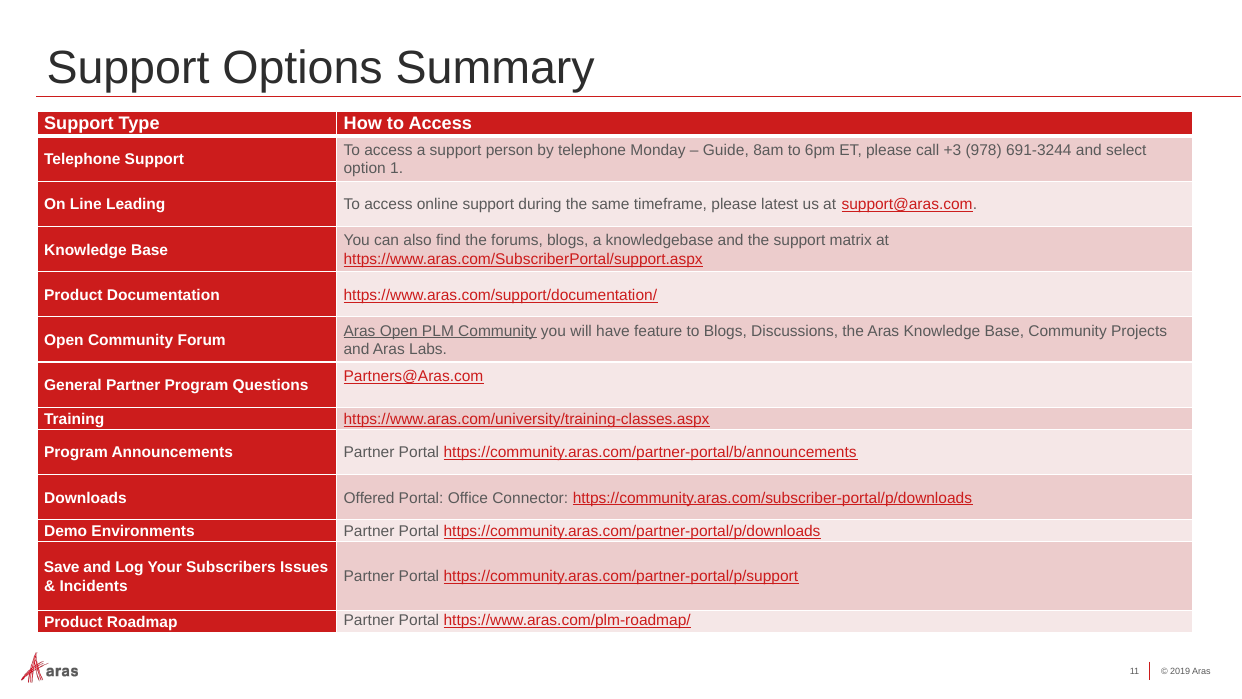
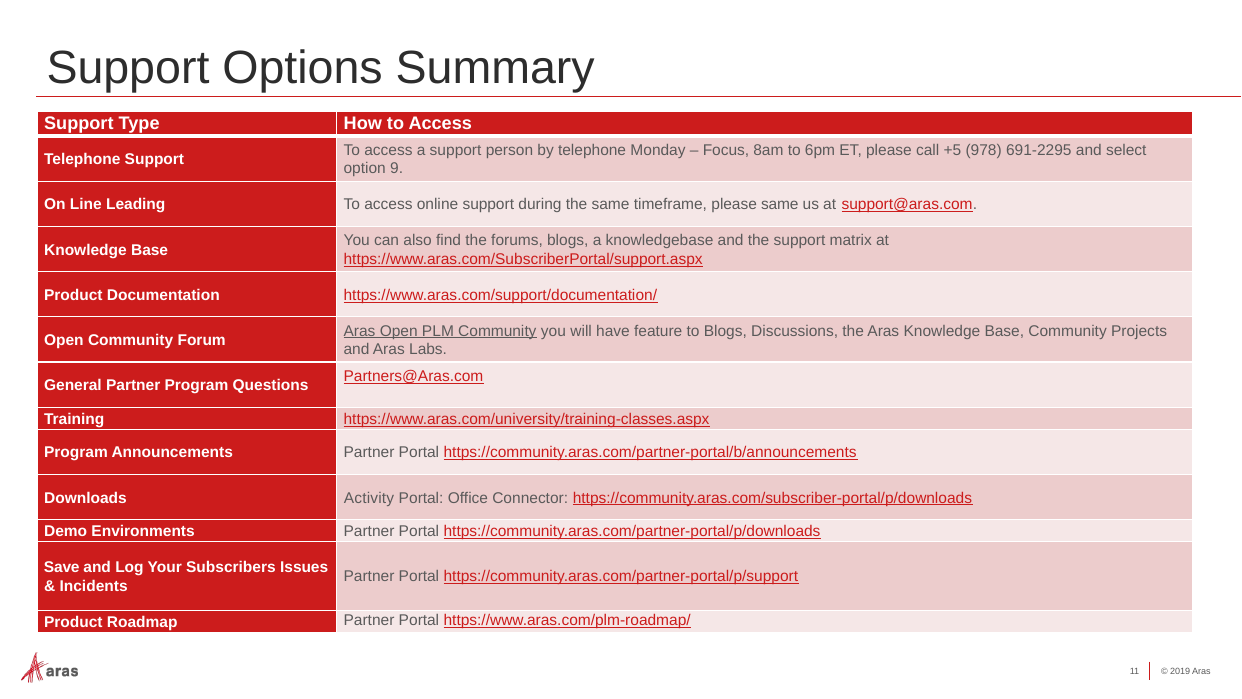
Guide: Guide -> Focus (726, 150)
+3: +3 -> +5 (952, 150)
691-3244: 691-3244 -> 691-2295 (1039, 150)
1: 1 -> 9 (397, 169)
please latest: latest -> same (780, 205)
Offered: Offered -> Activity (369, 498)
